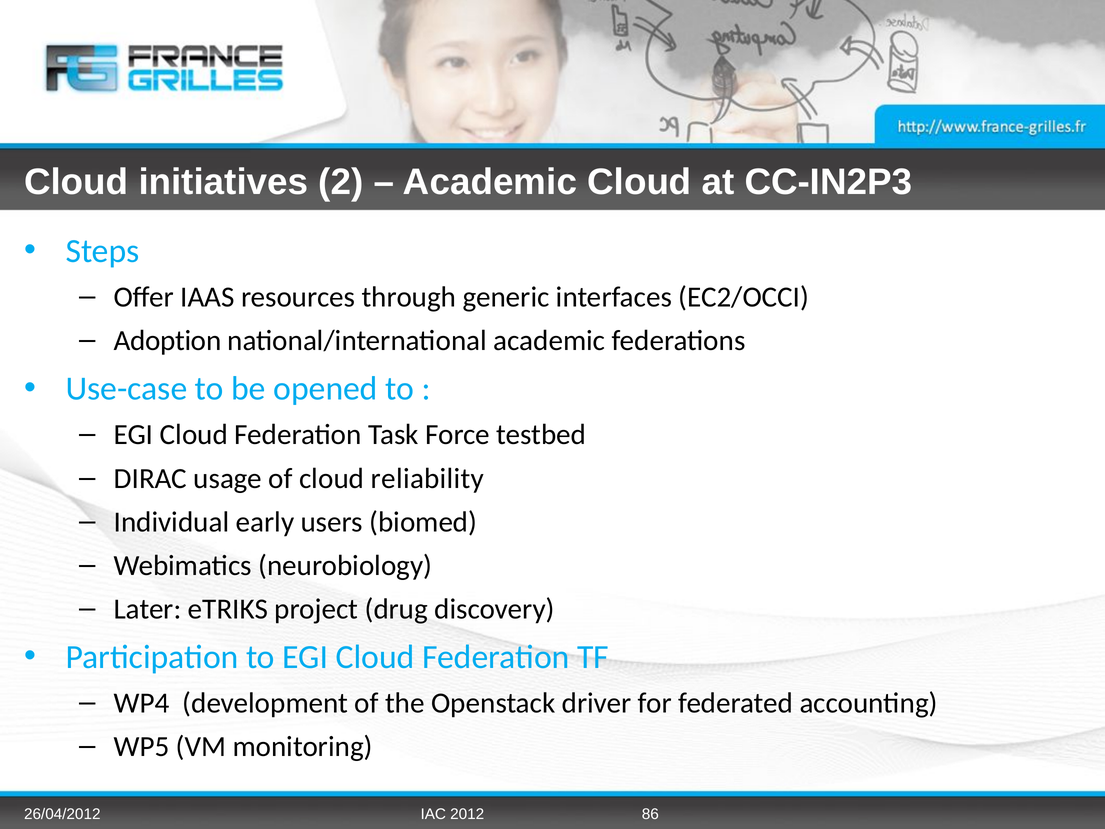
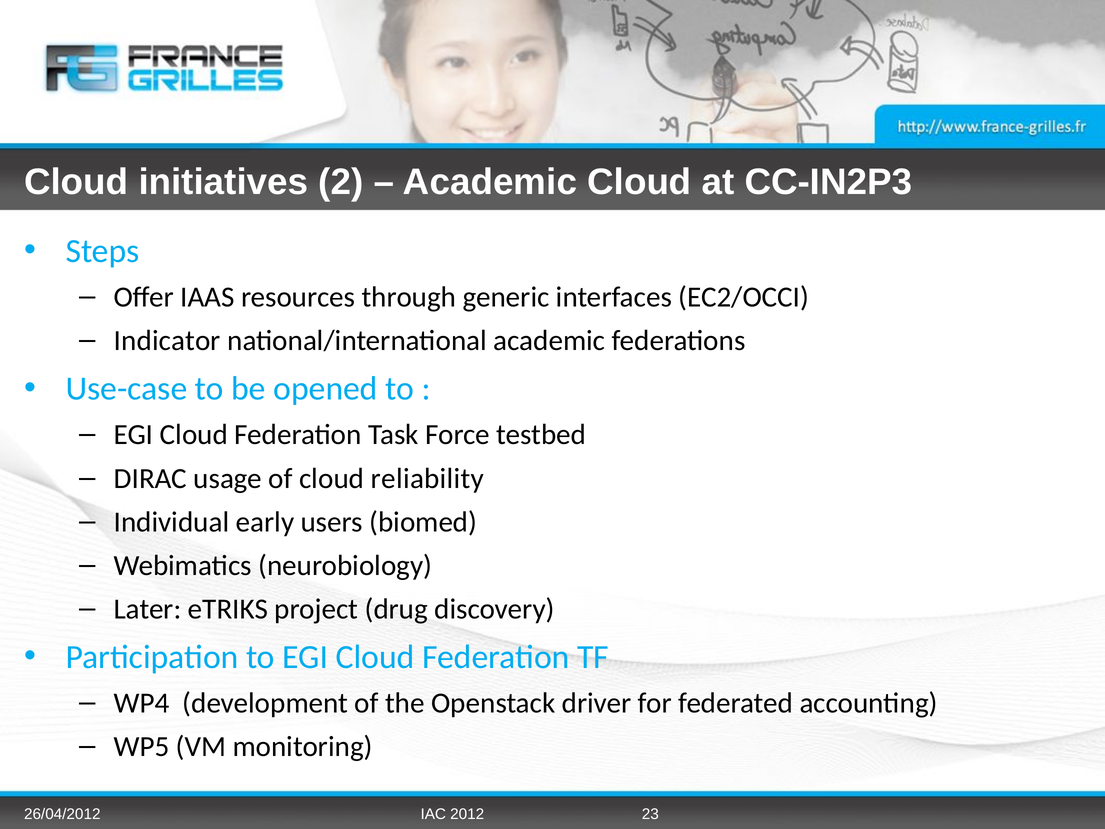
Adoption: Adoption -> Indicator (167, 341)
86: 86 -> 23 (650, 814)
